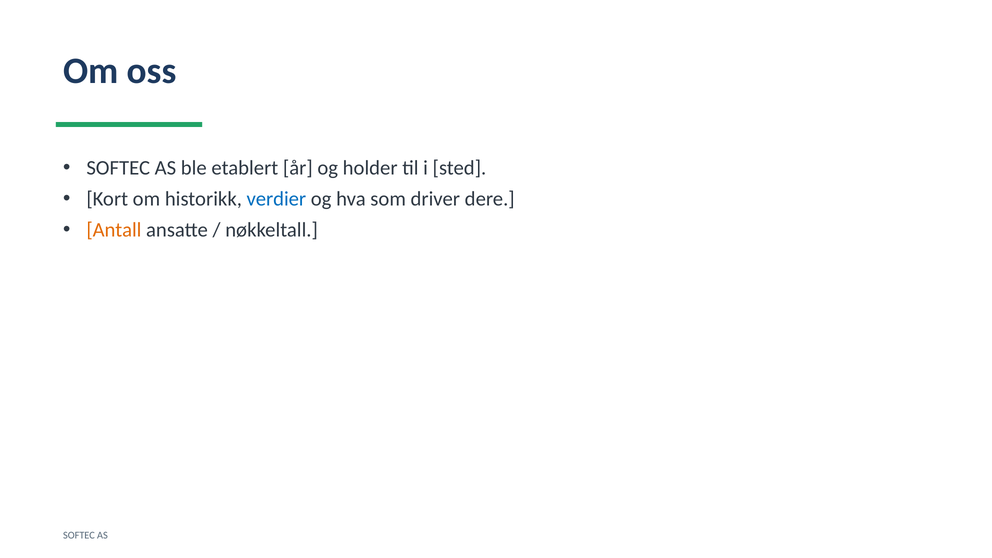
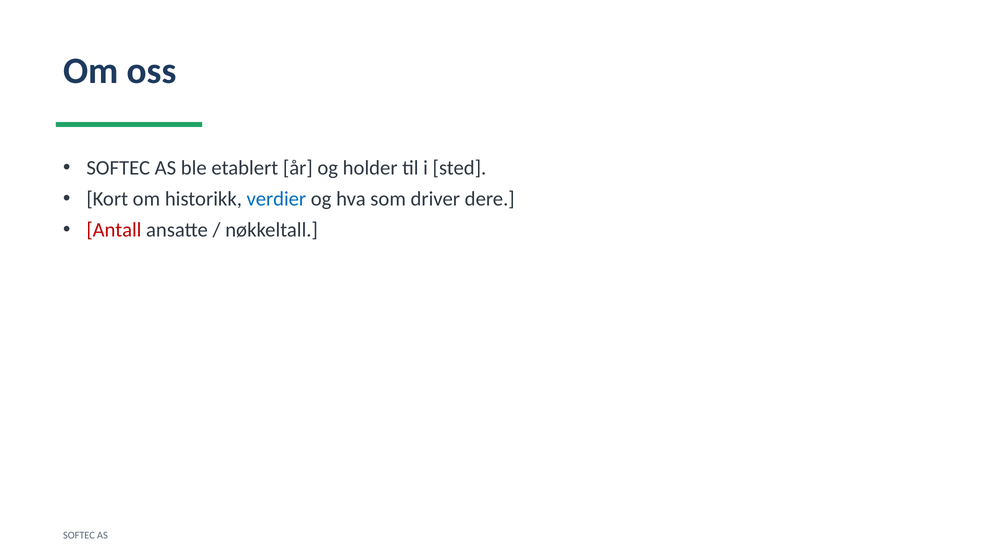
Antall colour: orange -> red (114, 230)
